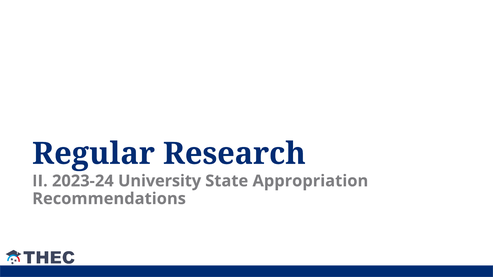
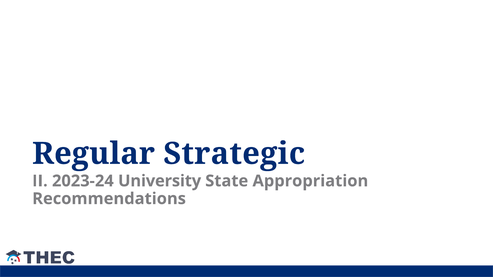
Research: Research -> Strategic (234, 154)
